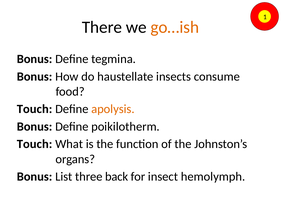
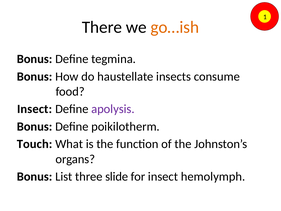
Touch: Touch -> Insect (35, 109)
apolysis colour: orange -> purple (113, 109)
back: back -> slide (117, 176)
